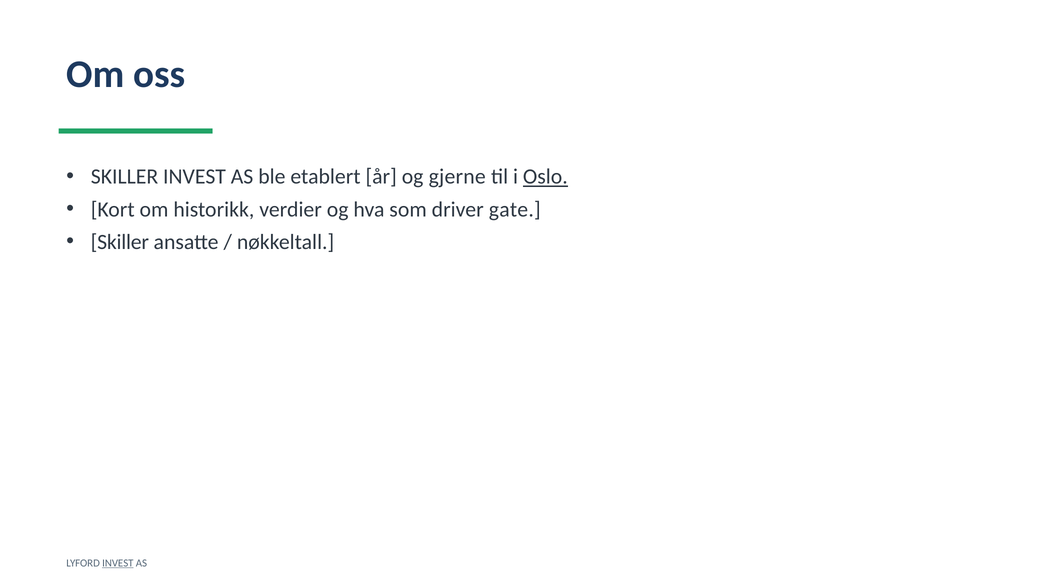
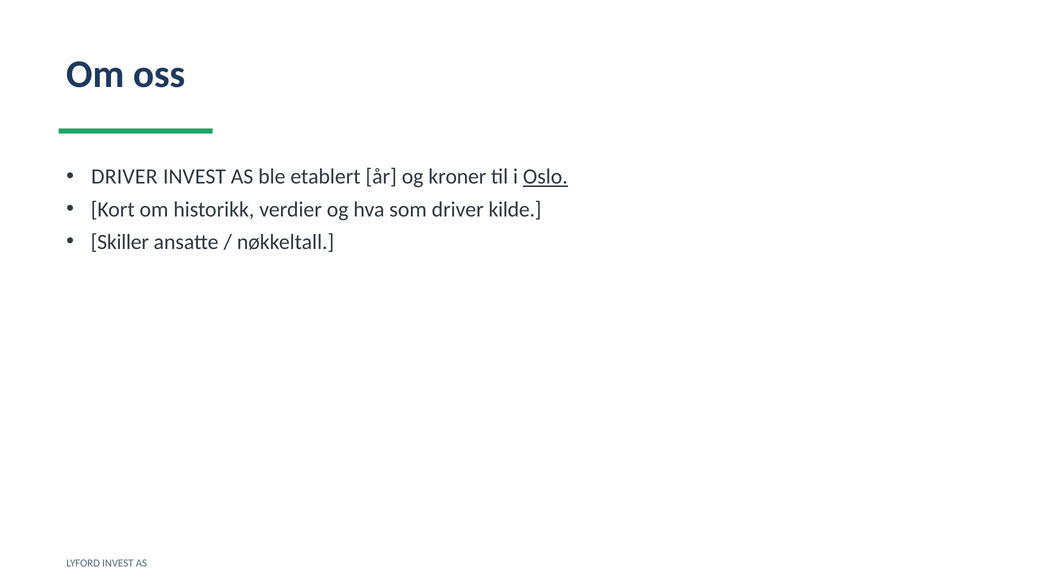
SKILLER: SKILLER -> DRIVER (124, 177)
gjerne: gjerne -> kroner (457, 177)
gate: gate -> kilde (515, 209)
INVEST underline: present -> none (118, 563)
